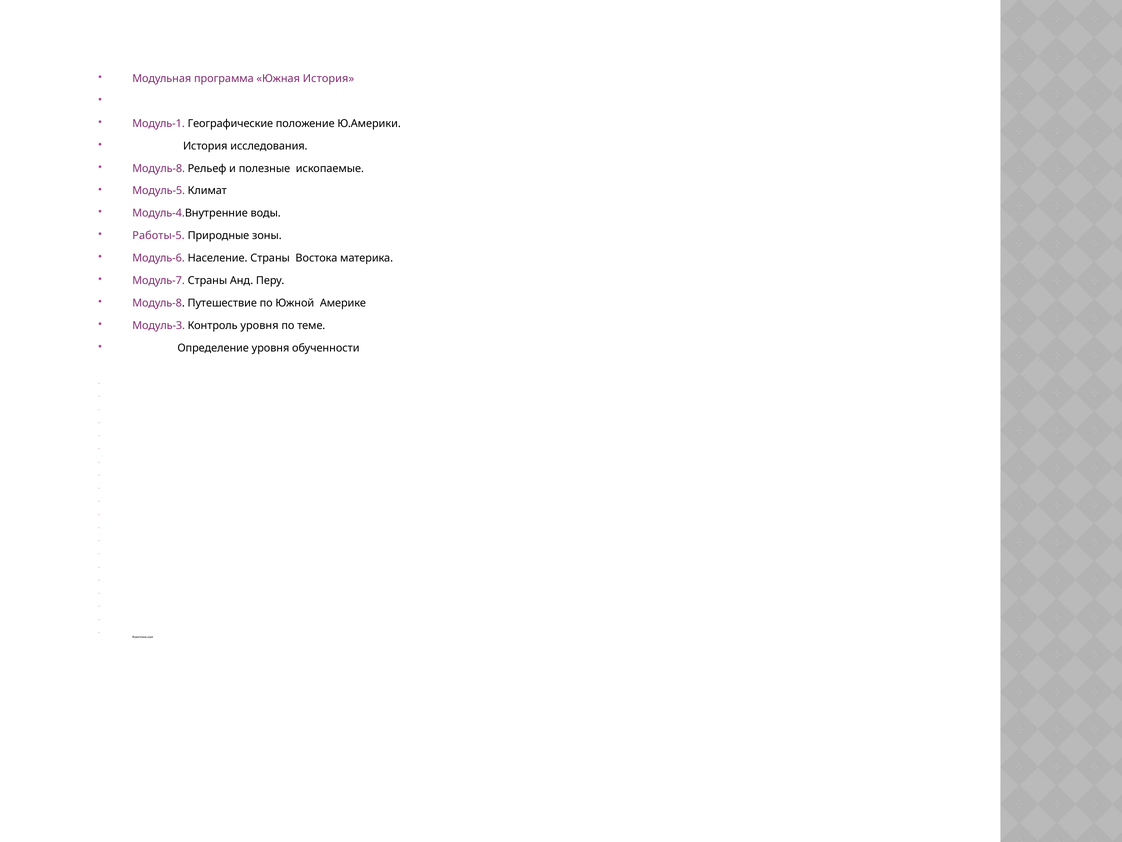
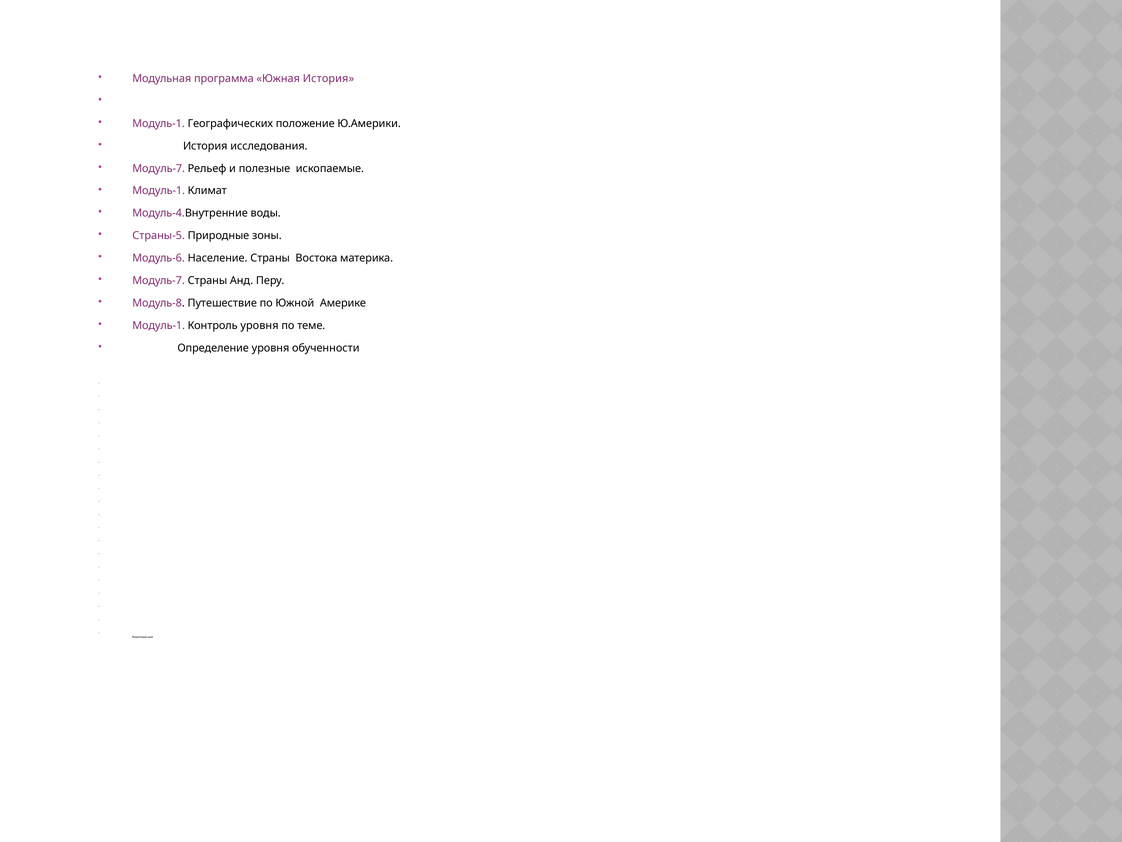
Географические: Географические -> Географических (230, 123)
Модуль-8: Модуль-8 -> Модуль-7 (159, 168)
Модуль-5: Модуль-5 -> Модуль-1 (159, 191)
Работы-5: Работы-5 -> Страны-5 (159, 236)
Модуль-3: Модуль-3 -> Модуль-1 (159, 325)
